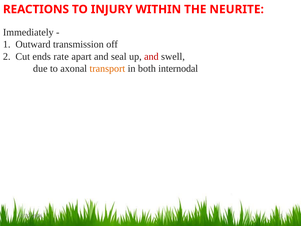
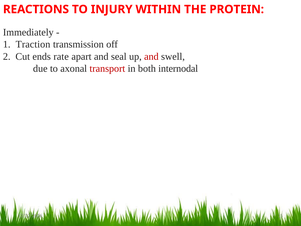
NEURITE: NEURITE -> PROTEIN (237, 9)
Outward: Outward -> Traction (33, 44)
transport colour: orange -> red (107, 68)
